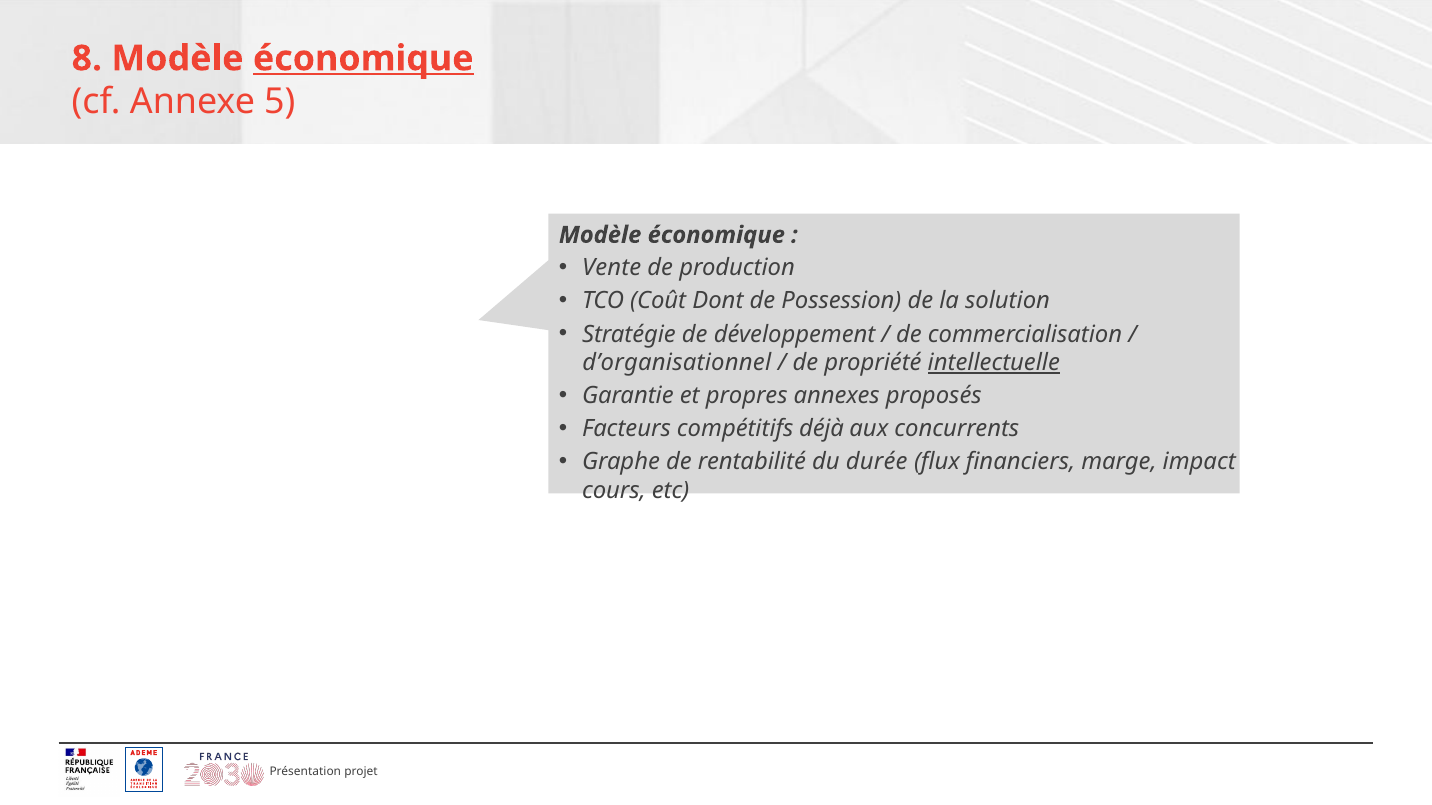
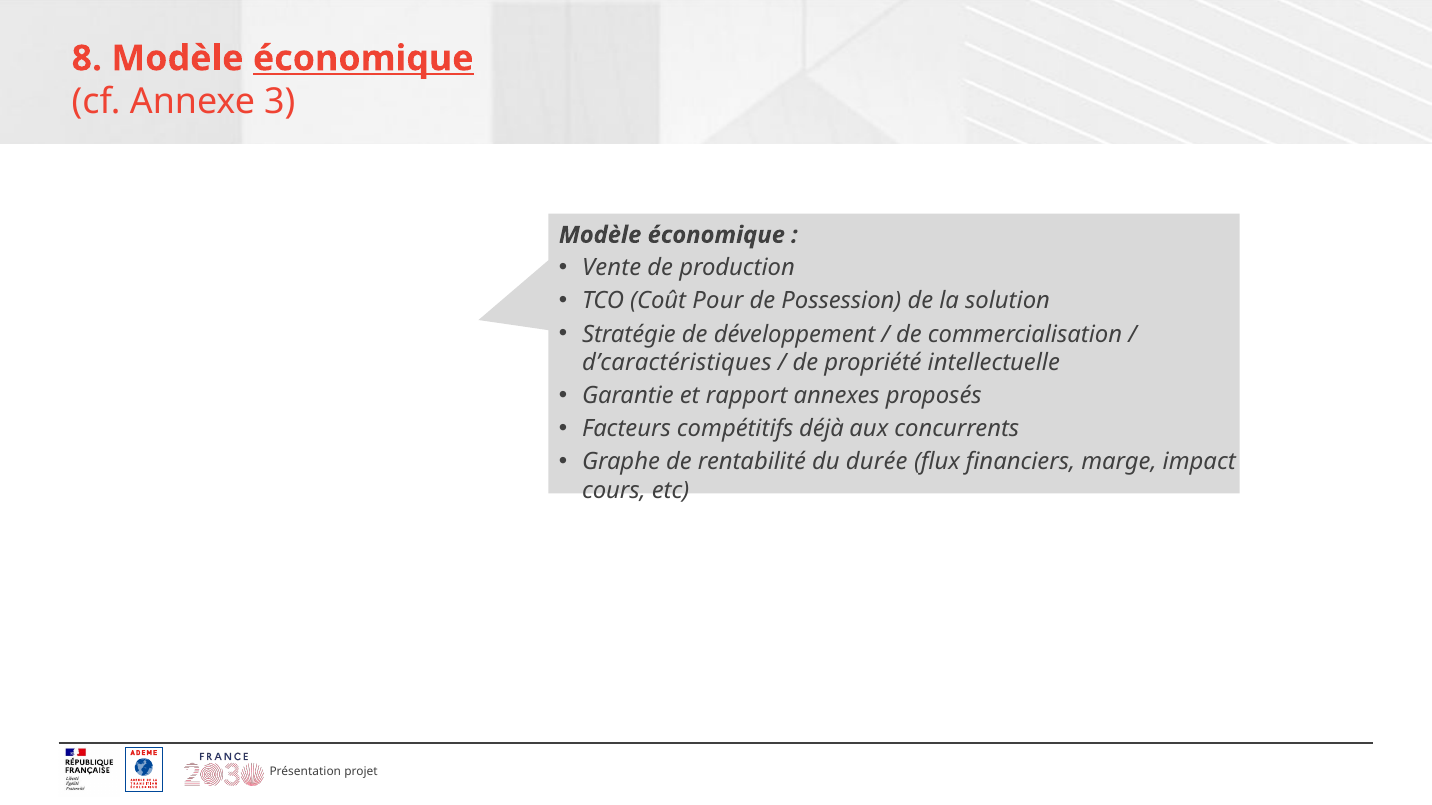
5: 5 -> 3 (280, 101)
Dont: Dont -> Pour (718, 301)
d’organisationnel: d’organisationnel -> d’caractéristiques (677, 363)
intellectuelle underline: present -> none (994, 363)
propres: propres -> rapport (747, 396)
